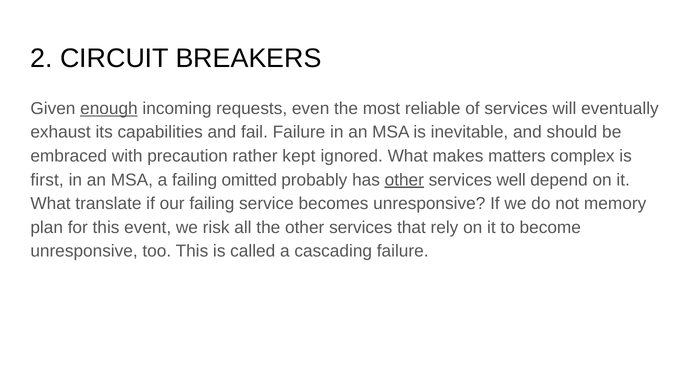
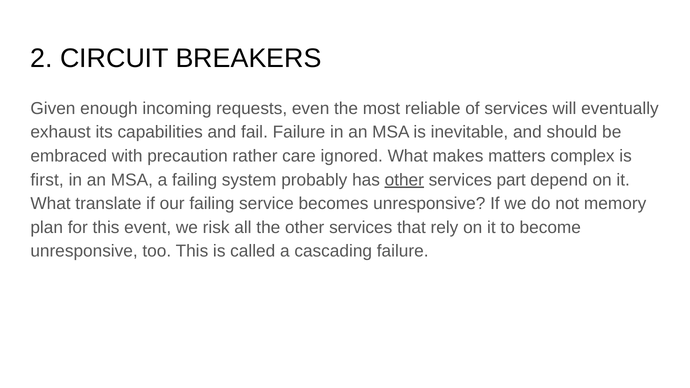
enough underline: present -> none (109, 109)
kept: kept -> care (299, 156)
omitted: omitted -> system (249, 180)
well: well -> part (511, 180)
